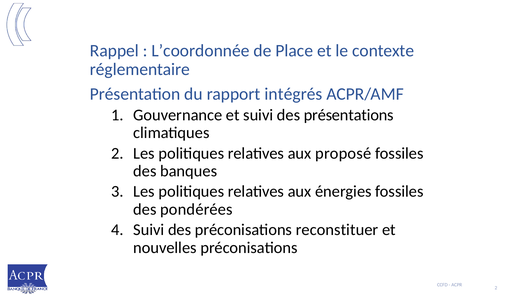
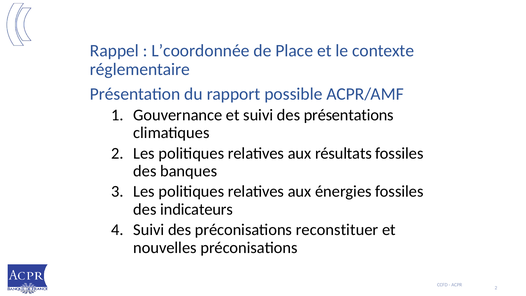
intégrés: intégrés -> possible (294, 94)
proposé: proposé -> résultats (343, 153)
pondérées: pondérées -> indicateurs (197, 209)
